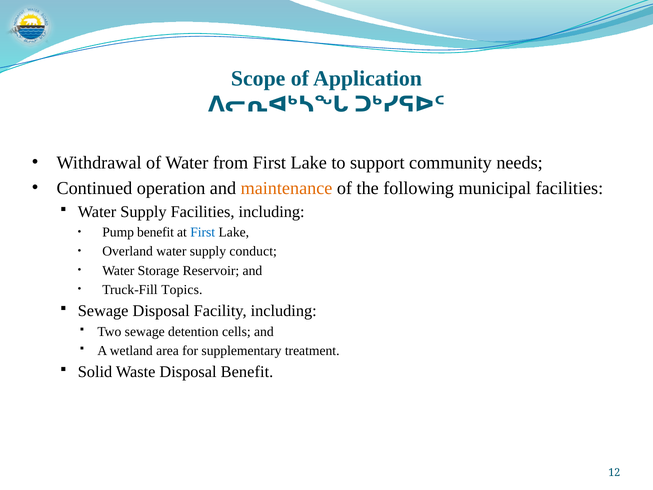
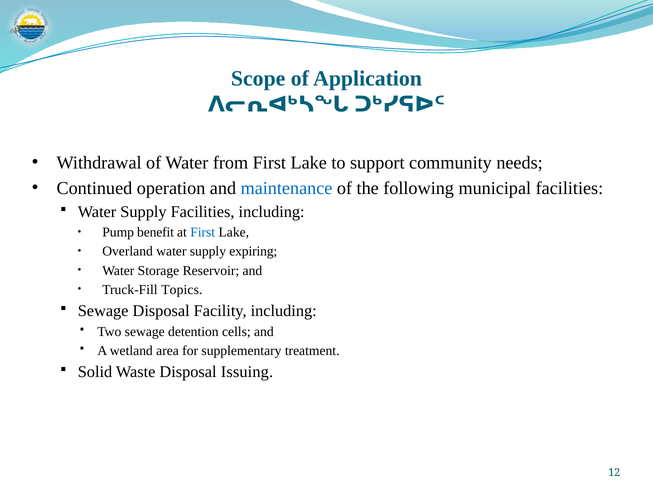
maintenance colour: orange -> blue (287, 188)
conduct: conduct -> expiring (253, 251)
Disposal Benefit: Benefit -> Issuing (247, 372)
